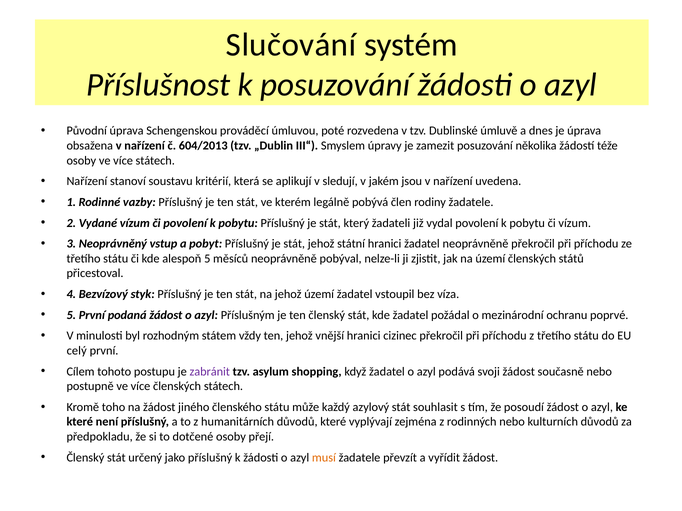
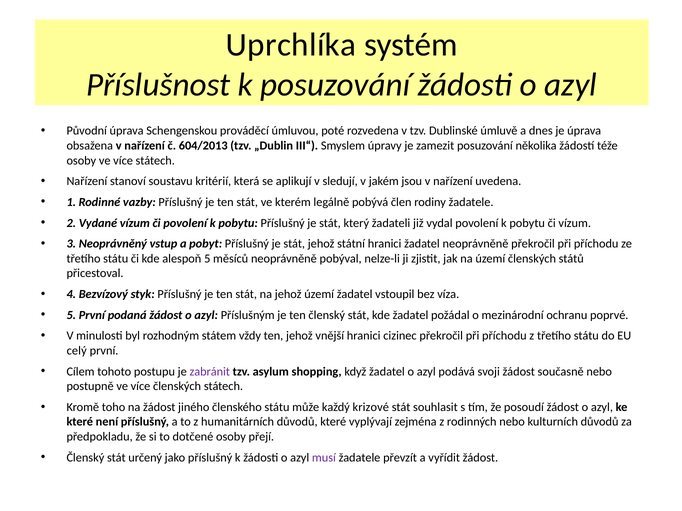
Slučování: Slučování -> Uprchlíka (291, 45)
azylový: azylový -> krizové (371, 408)
musí colour: orange -> purple (324, 458)
